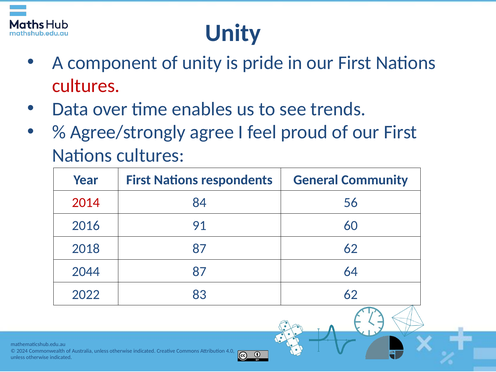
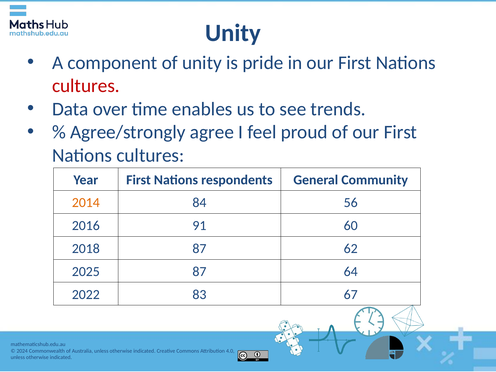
2014 colour: red -> orange (86, 203)
2044: 2044 -> 2025 (86, 272)
83 62: 62 -> 67 (351, 294)
